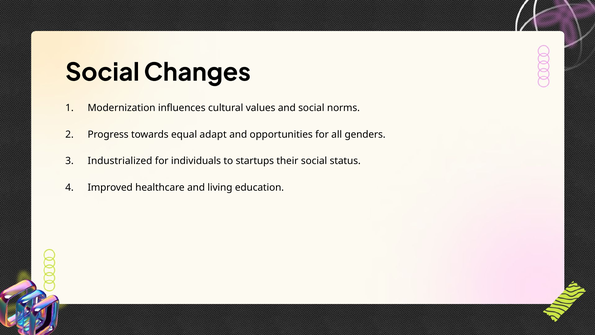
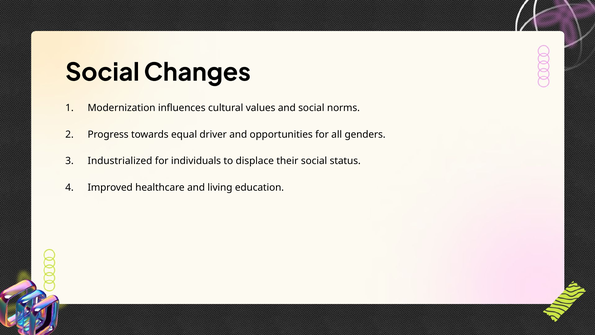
adapt: adapt -> driver (213, 134)
startups: startups -> displace (255, 161)
